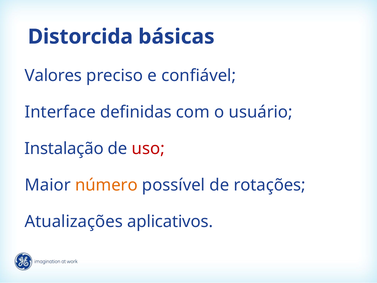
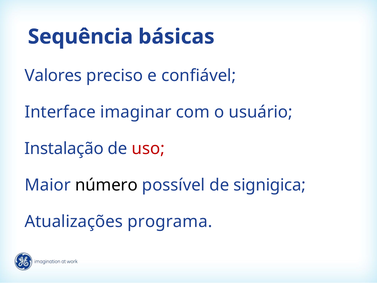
Distorcida: Distorcida -> Sequência (80, 37)
definidas: definidas -> imaginar (136, 112)
número colour: orange -> black (106, 185)
rotações: rotações -> signigica (270, 185)
aplicativos: aplicativos -> programa (170, 221)
